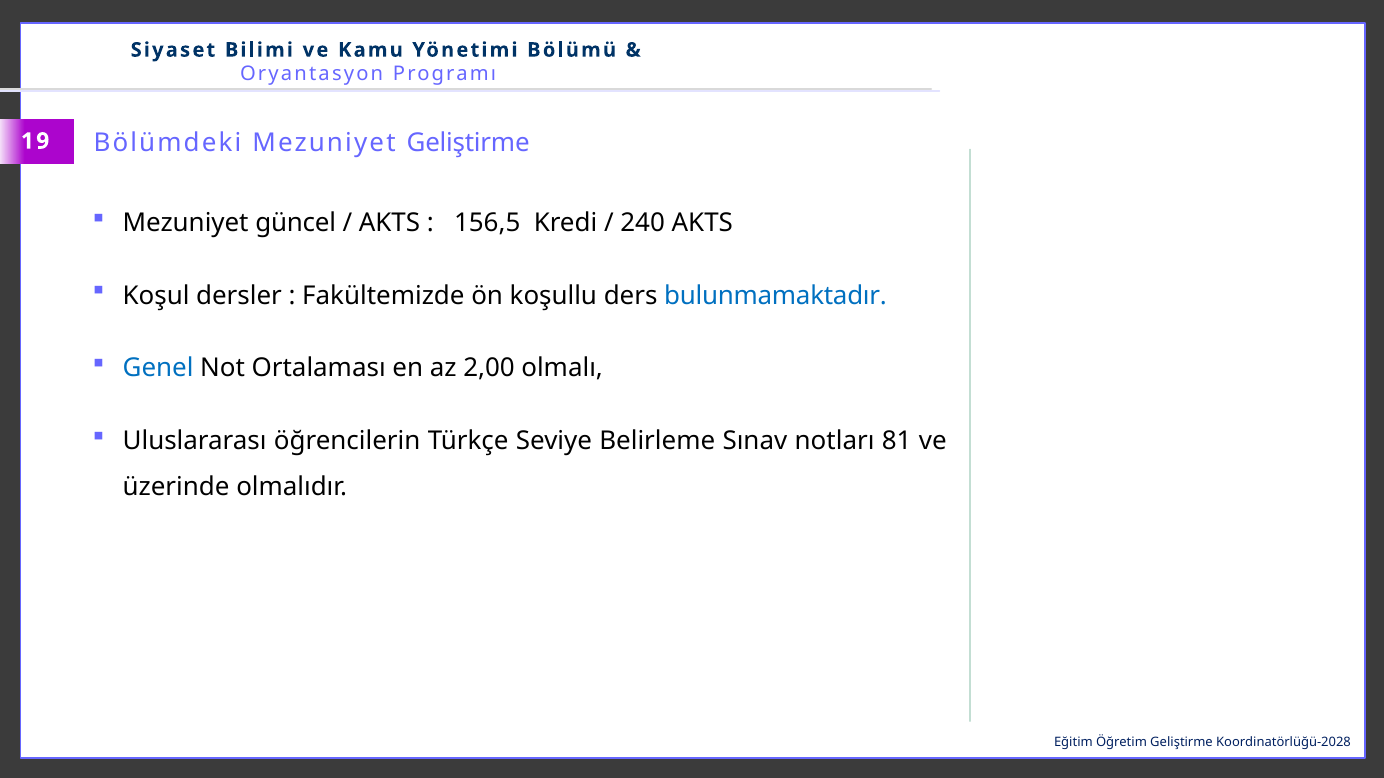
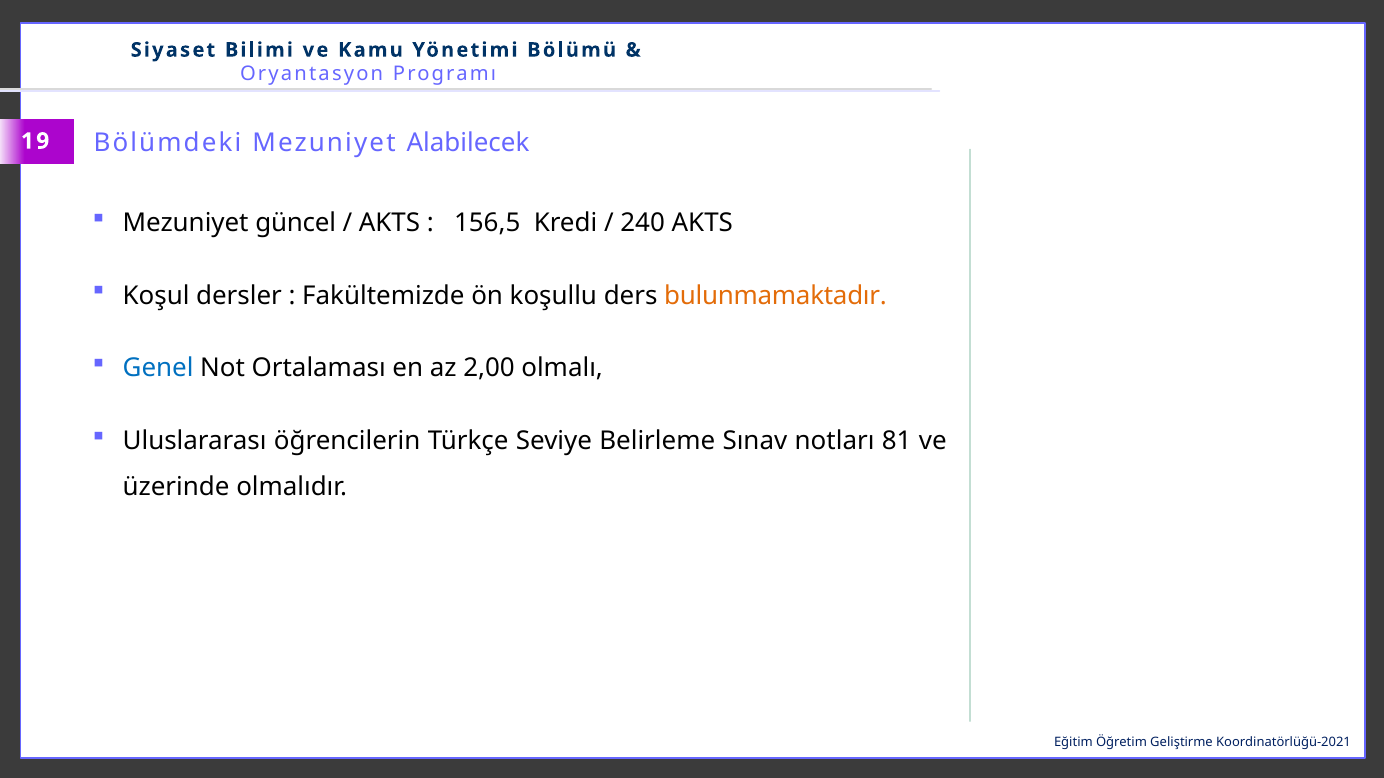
Mezuniyet Geliştirme: Geliştirme -> Alabilecek (468, 143)
bulunmamaktadır colour: blue -> orange (776, 296)
Koordinatörlüğü-2028: Koordinatörlüğü-2028 -> Koordinatörlüğü-2021 (1284, 743)
